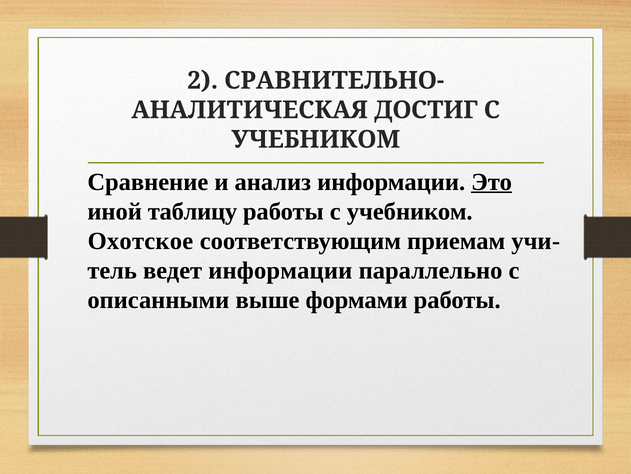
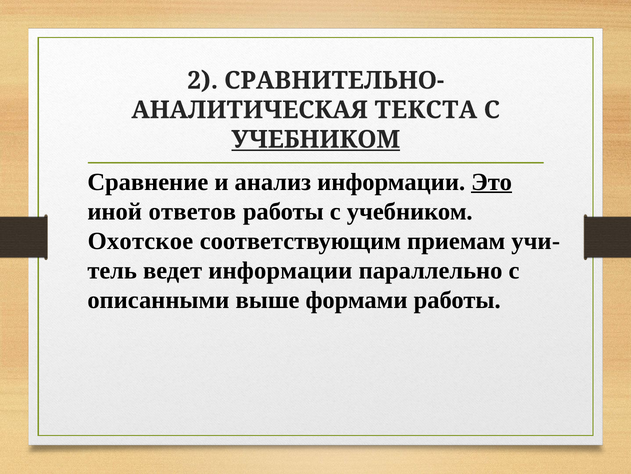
ДОСТИГ: ДОСТИГ -> ТЕКСТА (426, 110)
УЧЕБНИКОМ underline: none -> present (316, 139)
таблицу: таблицу -> ответов (192, 211)
